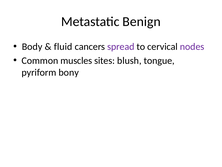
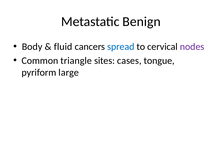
spread colour: purple -> blue (121, 47)
muscles: muscles -> triangle (76, 60)
blush: blush -> cases (129, 60)
bony: bony -> large (69, 72)
